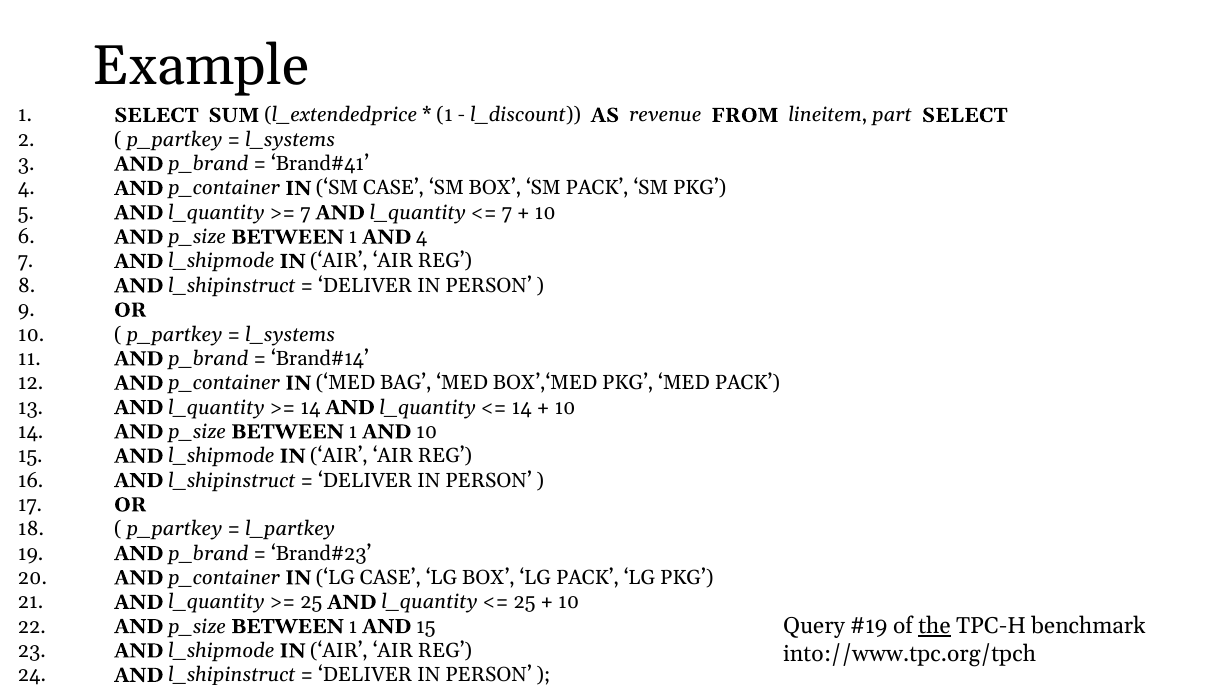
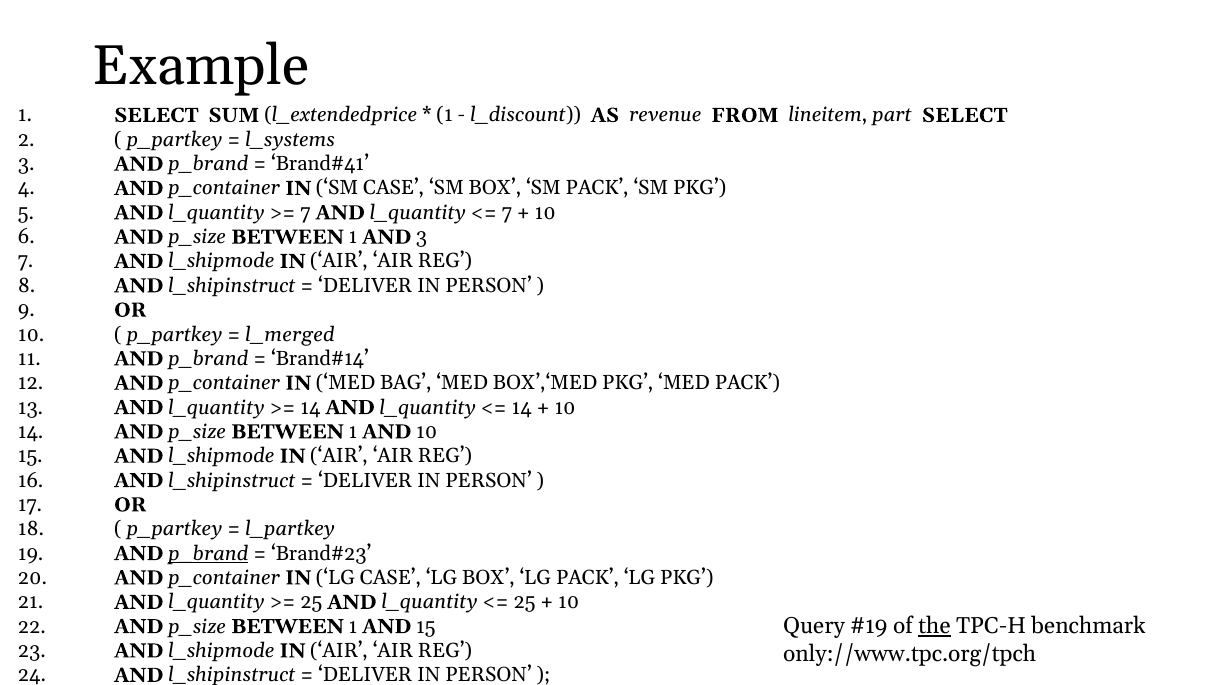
AND 4: 4 -> 3 (422, 237)
l_systems: l_systems -> l_merged (290, 334)
p_brand underline: none -> present (208, 554)
into://www.tpc.org/tpch: into://www.tpc.org/tpch -> only://www.tpc.org/tpch (910, 654)
